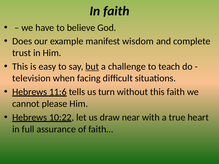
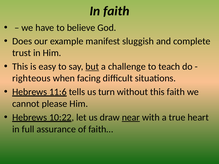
wisdom: wisdom -> sluggish (138, 41)
television: television -> righteous (31, 78)
near underline: none -> present (131, 118)
